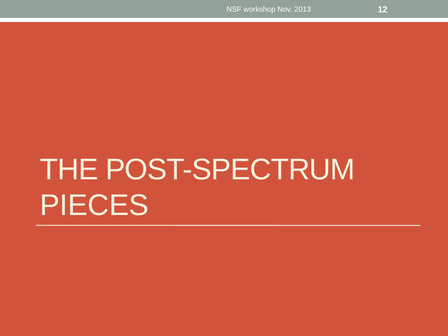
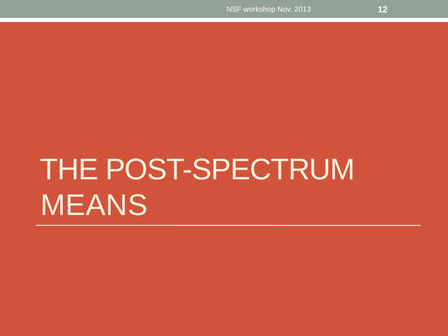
PIECES: PIECES -> MEANS (94, 205)
